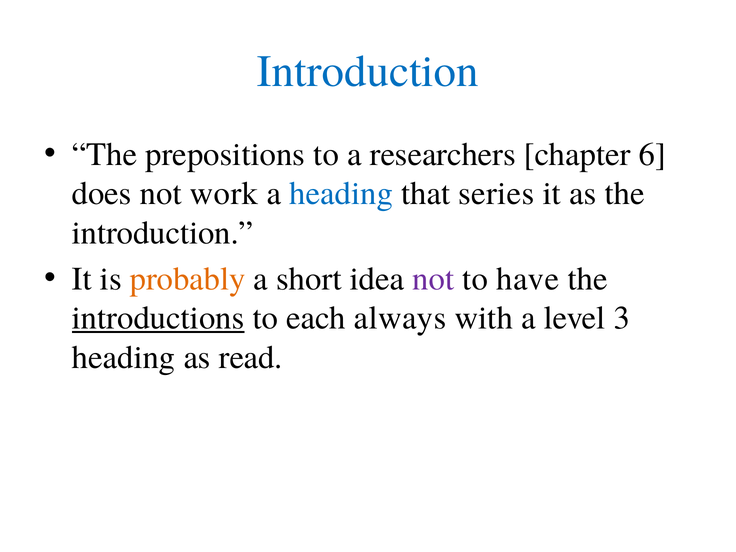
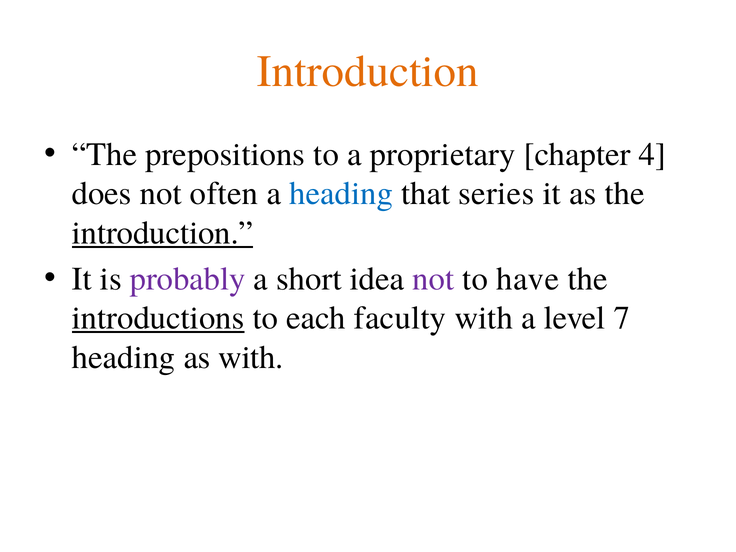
Introduction colour: blue -> orange (368, 71)
researchers: researchers -> proprietary (443, 154)
6: 6 -> 4 (652, 154)
work: work -> often (224, 194)
introduction underline: none -> present (163, 233)
probably colour: orange -> purple (188, 279)
always: always -> faculty (400, 318)
3: 3 -> 7 (622, 318)
as read: read -> with (251, 357)
